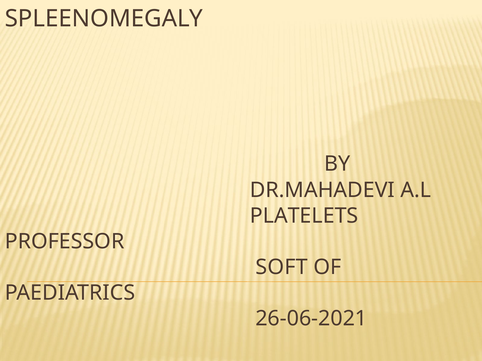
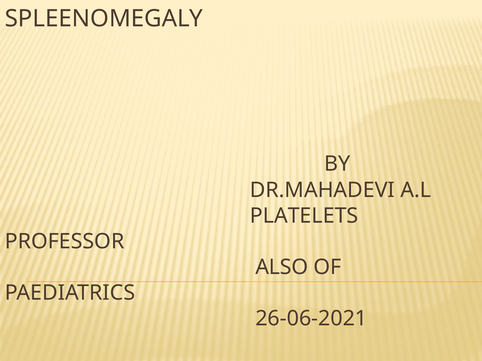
SOFT: SOFT -> ALSO (282, 267)
